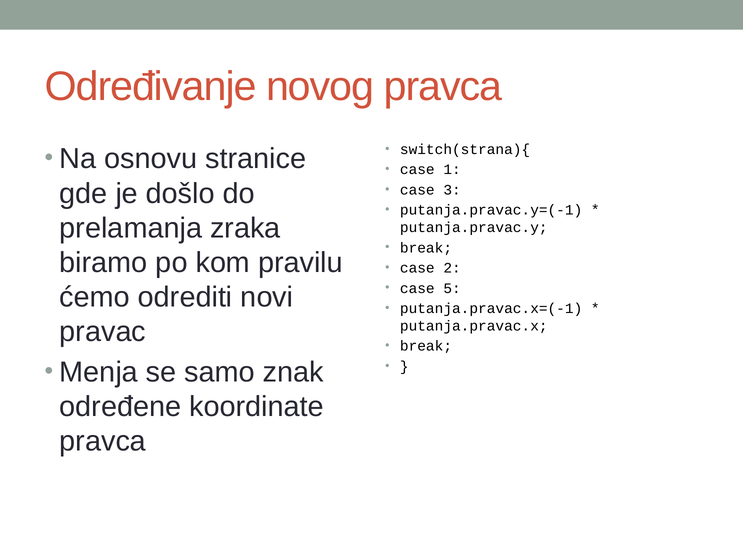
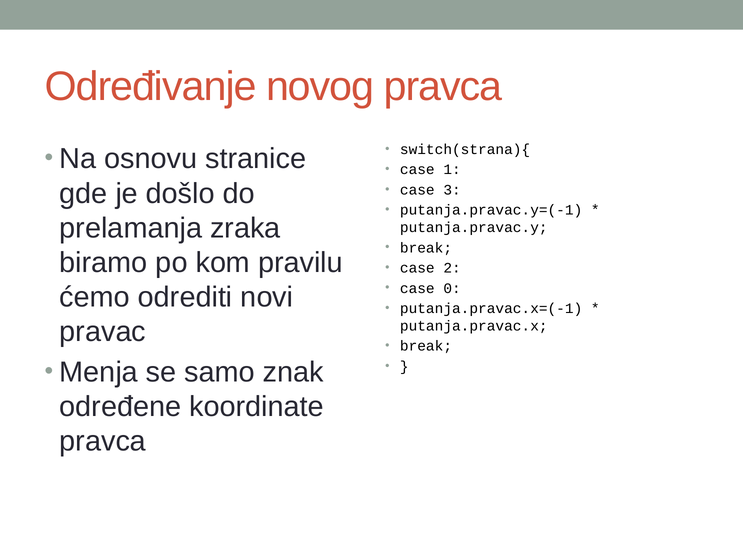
5: 5 -> 0 (452, 288)
